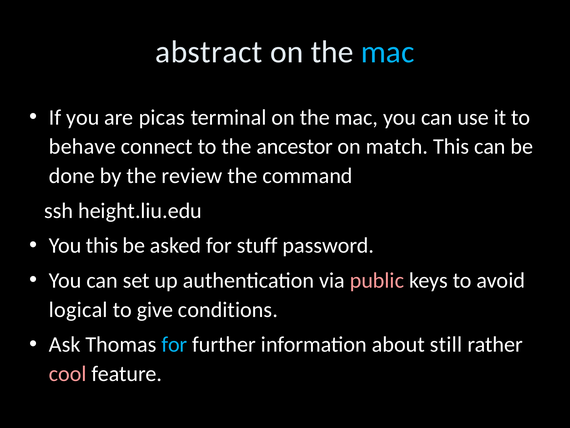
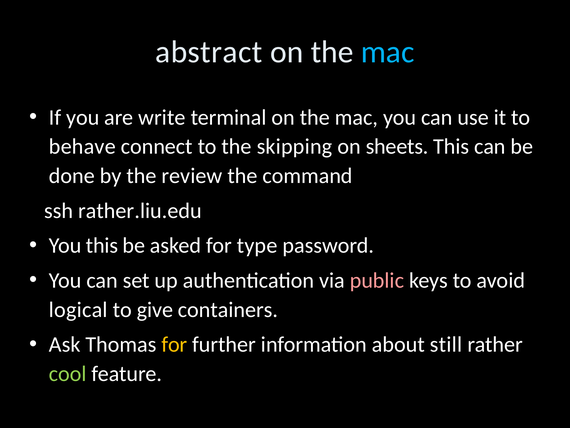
picas: picas -> write (162, 117)
ancestor: ancestor -> skipping (295, 146)
match: match -> sheets (397, 146)
height.liu.edu: height.liu.edu -> rather.liu.edu (140, 211)
stuff: stuff -> type (257, 245)
conditions: conditions -> containers (228, 309)
for colour: light blue -> yellow (174, 344)
cool colour: pink -> light green (68, 374)
